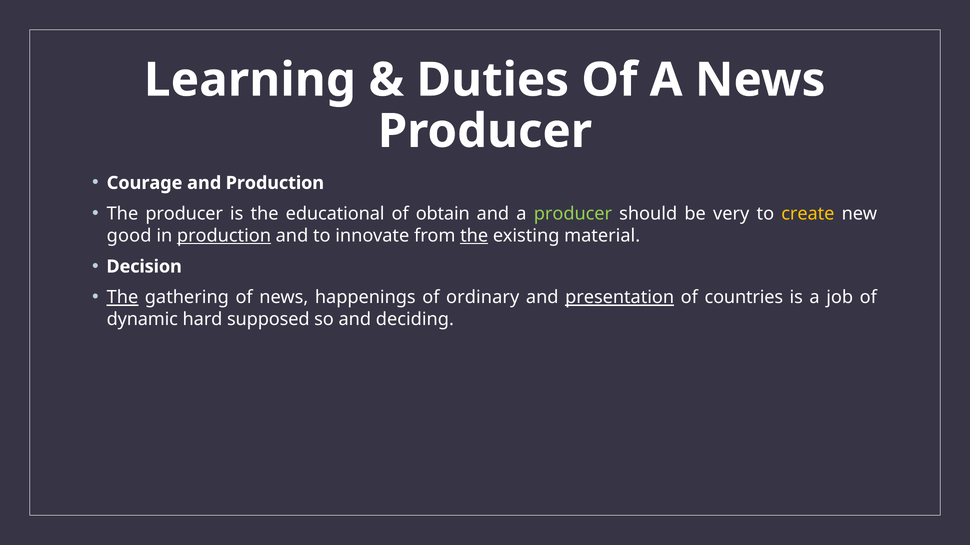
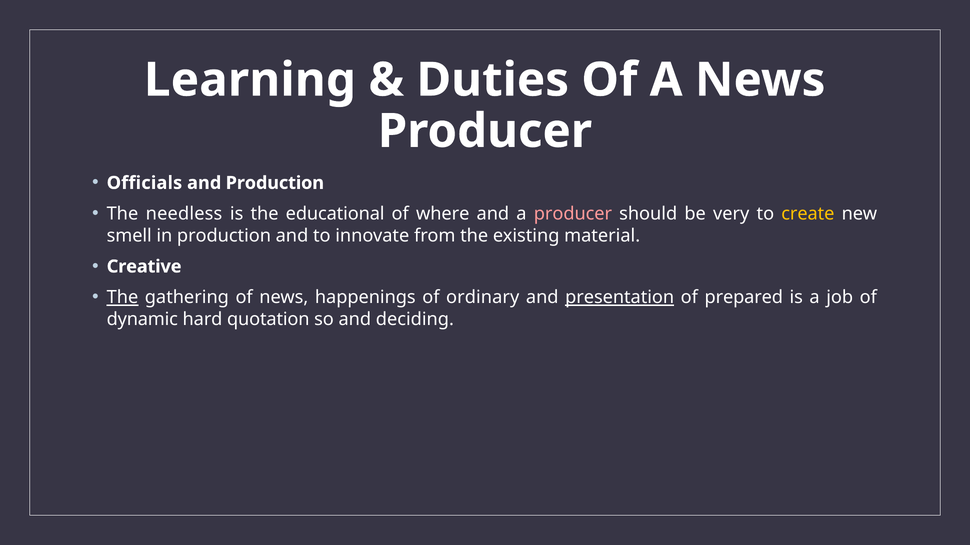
Courage: Courage -> Officials (144, 183)
The producer: producer -> needless (184, 214)
obtain: obtain -> where (443, 214)
producer colour: light green -> pink (573, 214)
good: good -> smell (129, 236)
production underline: present -> none (224, 236)
the underline: present -> none (474, 236)
Decision: Decision -> Creative (144, 267)
countries: countries -> prepared (744, 298)
supposed: supposed -> quotation (268, 320)
